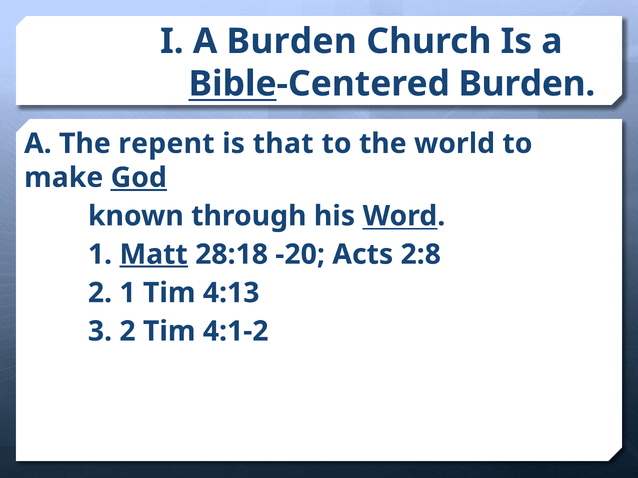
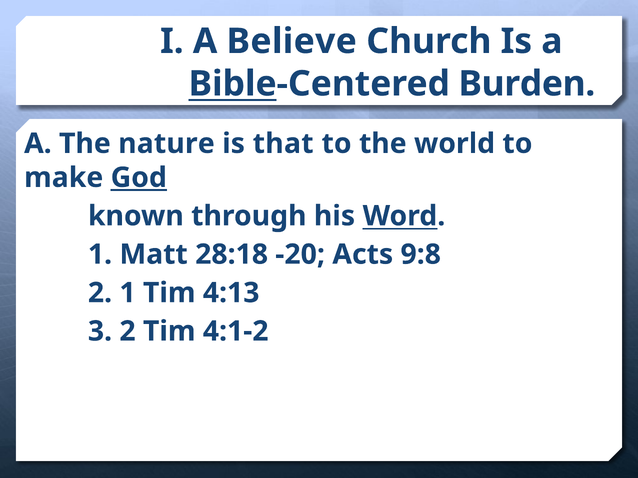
A Burden: Burden -> Believe (292, 41)
repent: repent -> nature (166, 144)
Matt underline: present -> none (154, 255)
2:8: 2:8 -> 9:8 (421, 255)
